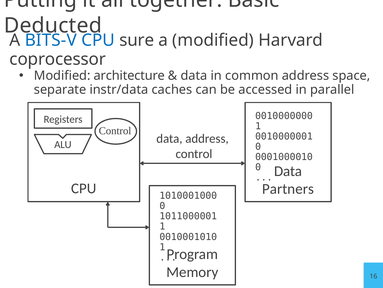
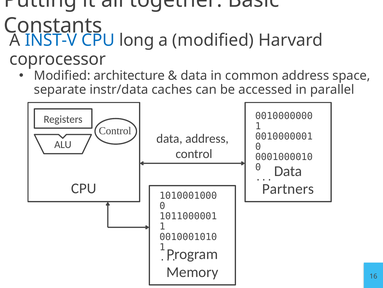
Deducted: Deducted -> Constants (53, 25)
BITS-V: BITS-V -> INST-V (51, 40)
sure: sure -> long (137, 40)
